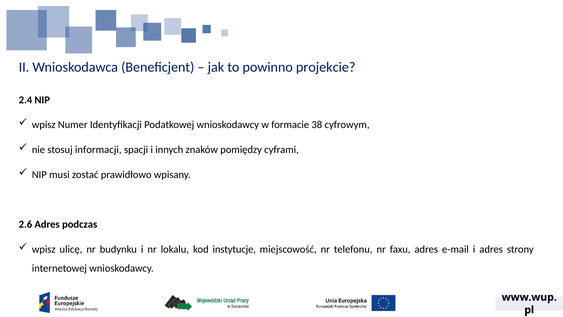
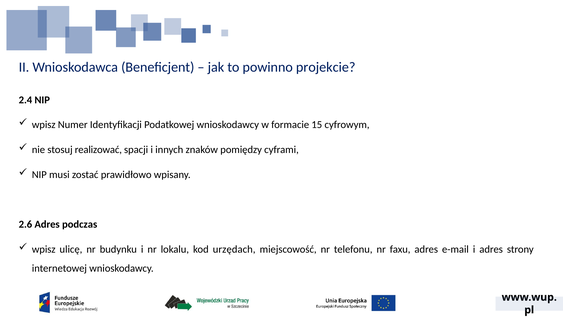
38: 38 -> 15 (317, 125)
informacji: informacji -> realizować (98, 150)
instytucje: instytucje -> urzędach (234, 249)
